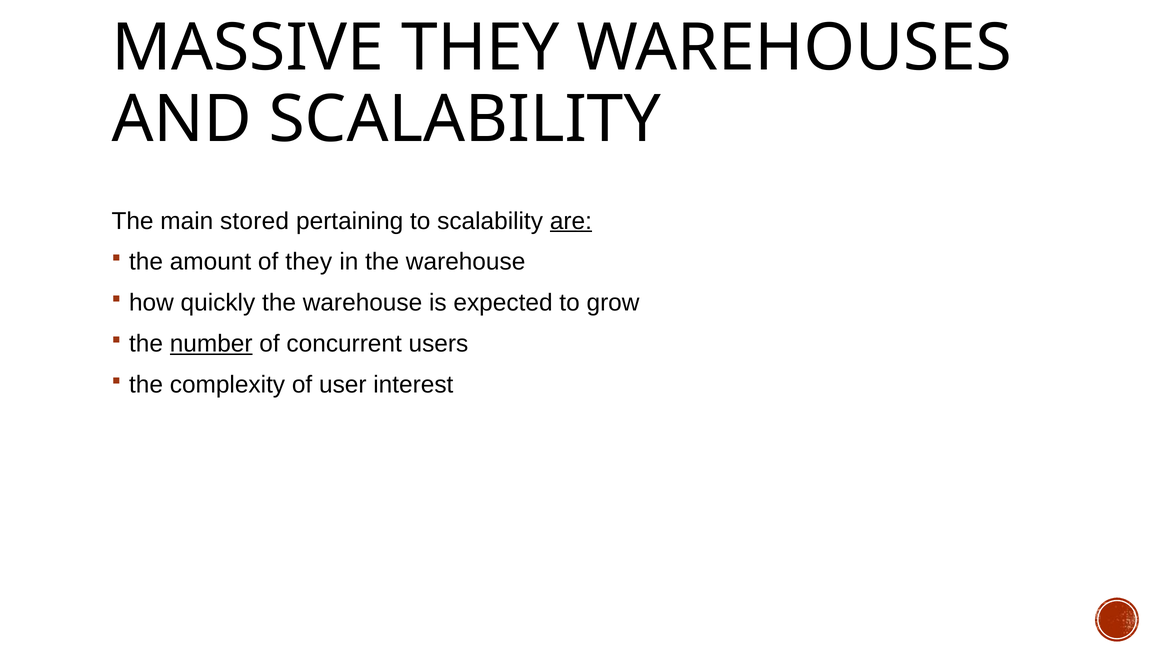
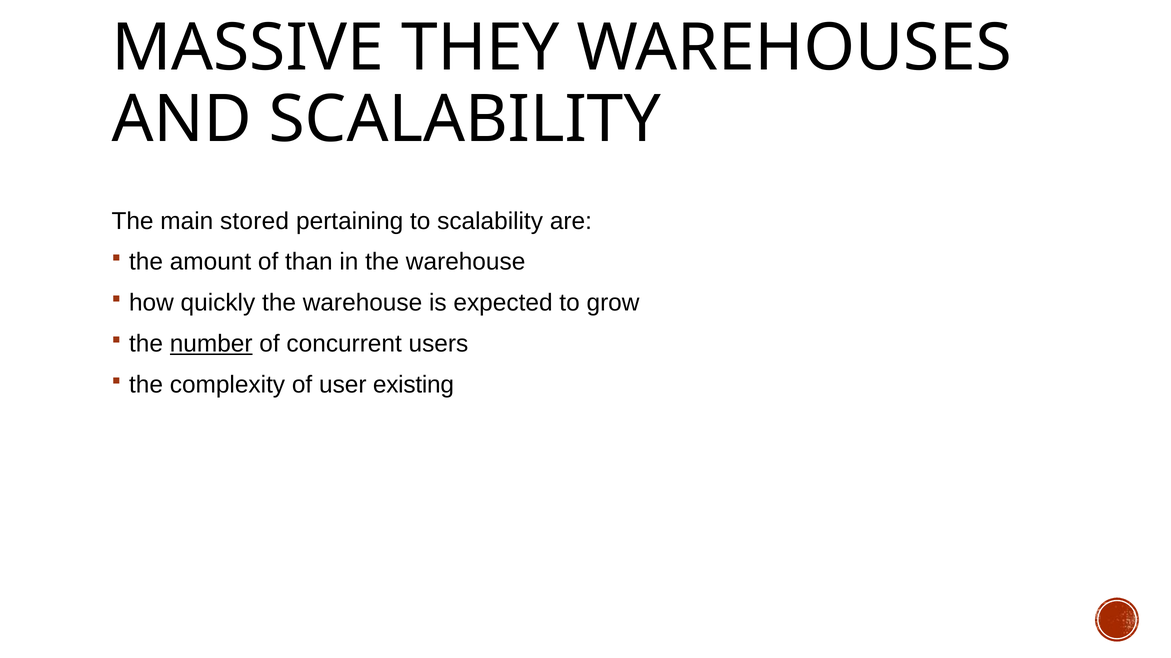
are underline: present -> none (571, 221)
of they: they -> than (309, 262)
interest: interest -> existing (413, 385)
